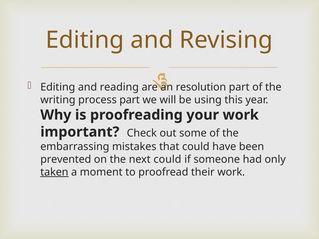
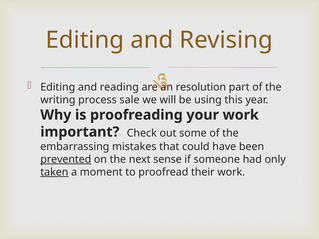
process part: part -> sale (130, 100)
prevented underline: none -> present (66, 159)
next could: could -> sense (168, 159)
